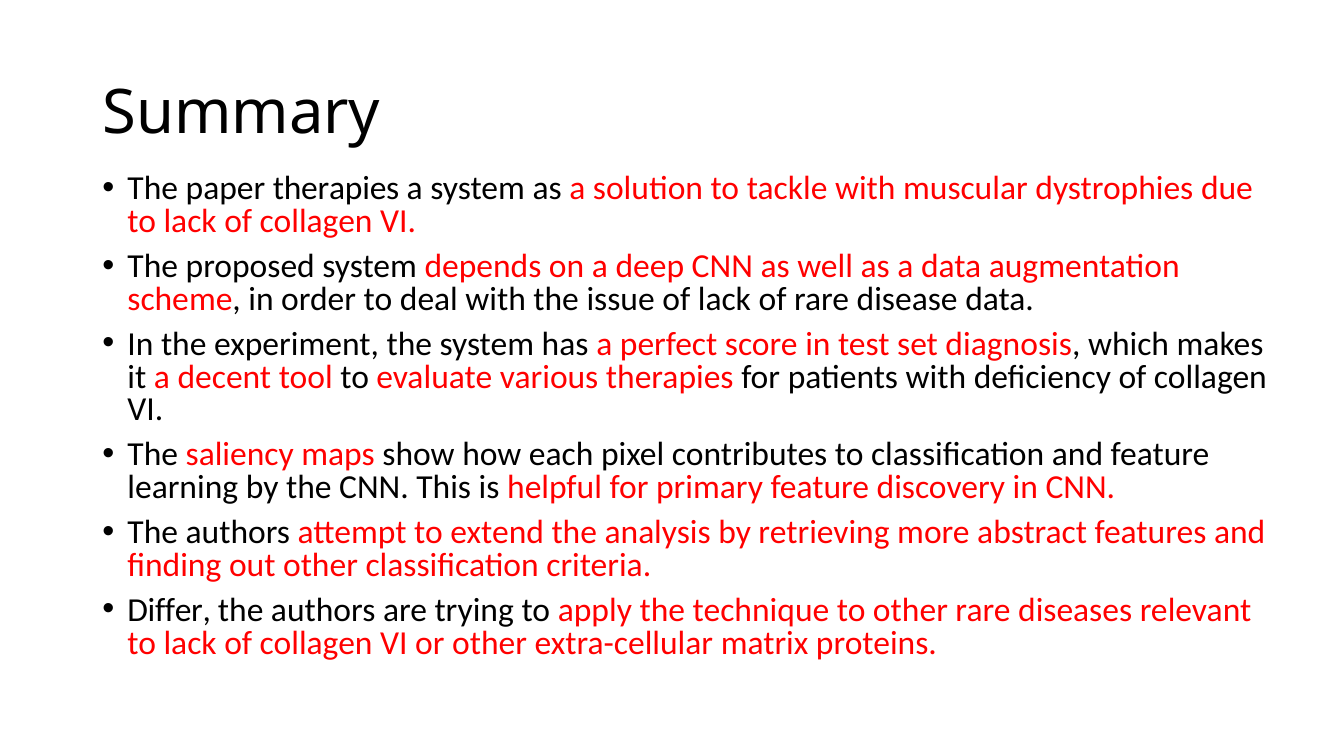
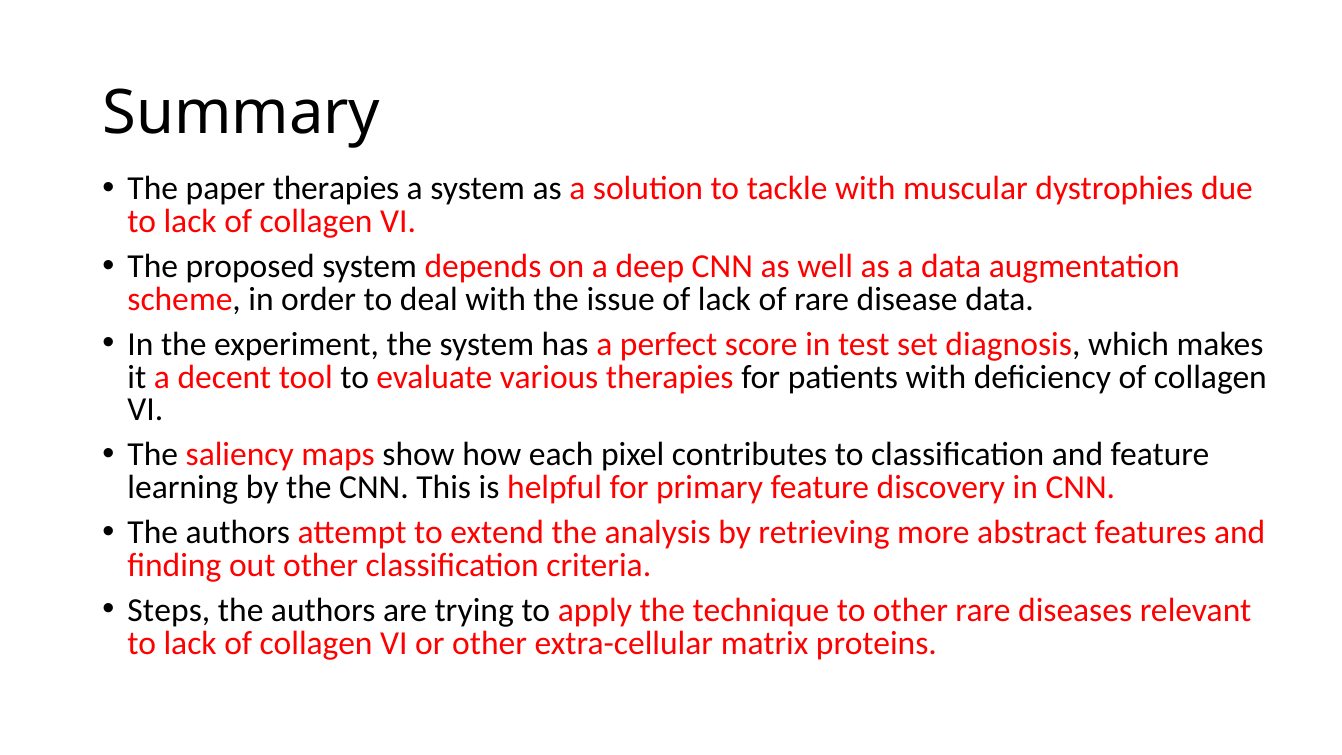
Differ: Differ -> Steps (169, 610)
